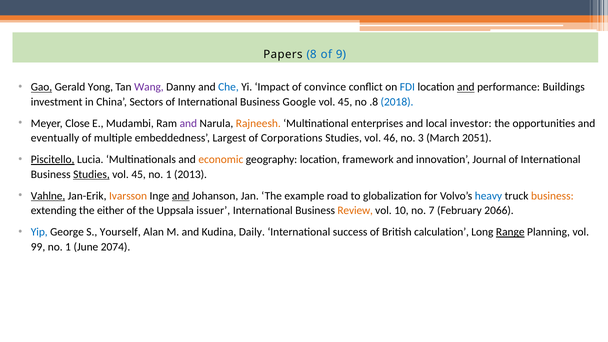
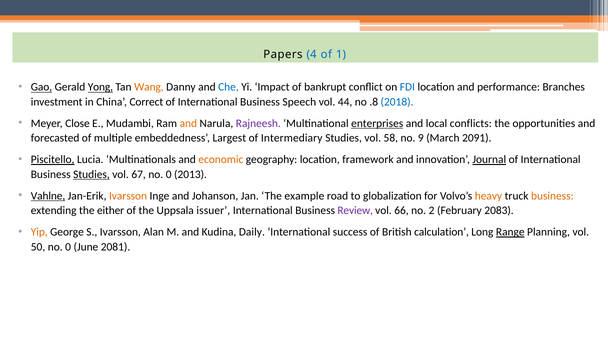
8: 8 -> 4 (312, 55)
9: 9 -> 1 (341, 55)
Yong underline: none -> present (100, 87)
Wang colour: purple -> orange (149, 87)
convince: convince -> bankrupt (325, 87)
and underline: present -> none (466, 87)
Buildings: Buildings -> Branches (564, 87)
Sectors: Sectors -> Correct (146, 102)
Google: Google -> Speech (299, 102)
45: 45 -> 44 (345, 102)
and colour: purple -> orange (188, 123)
Rajneesh colour: orange -> purple (258, 123)
enterprises underline: none -> present (377, 123)
investor: investor -> conflicts (471, 123)
eventually: eventually -> forecasted (55, 138)
Corporations: Corporations -> Intermediary (292, 138)
46: 46 -> 58 (391, 138)
3: 3 -> 9 (421, 138)
2051: 2051 -> 2091 (477, 138)
Journal underline: none -> present (489, 160)
45: 45 -> 67 (139, 174)
1: 1 -> 0 (169, 174)
and underline: present -> none (181, 196)
heavy colour: blue -> orange (489, 196)
Review colour: orange -> purple (355, 211)
10: 10 -> 66 (401, 211)
7: 7 -> 2 (432, 211)
2066: 2066 -> 2083 (499, 211)
Yip colour: blue -> orange (39, 232)
S Yourself: Yourself -> Ivarsson (120, 232)
99: 99 -> 50 (38, 247)
1: 1 -> 0 (68, 247)
2074: 2074 -> 2081 (116, 247)
